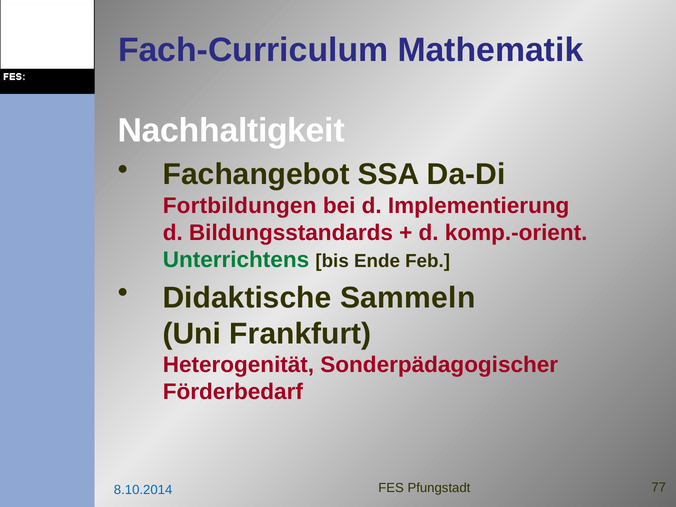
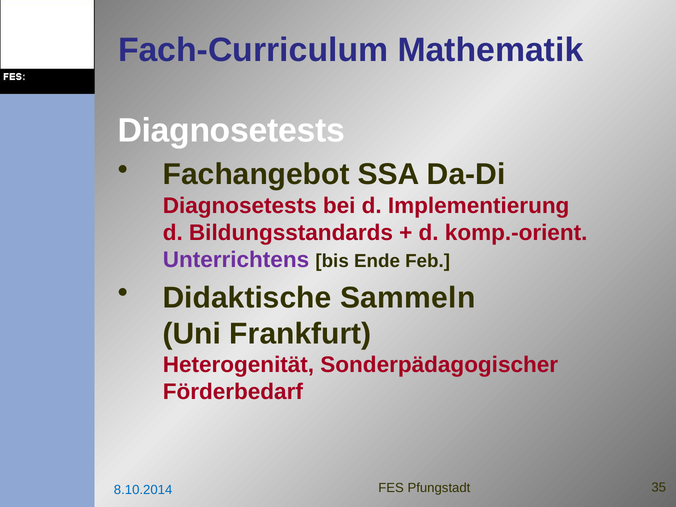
Nachhaltigkeit: Nachhaltigkeit -> Diagnosetests (231, 131)
Fortbildungen: Fortbildungen -> Diagnosetests (240, 206)
Unterrichtens colour: green -> purple (236, 260)
77: 77 -> 35 (659, 488)
